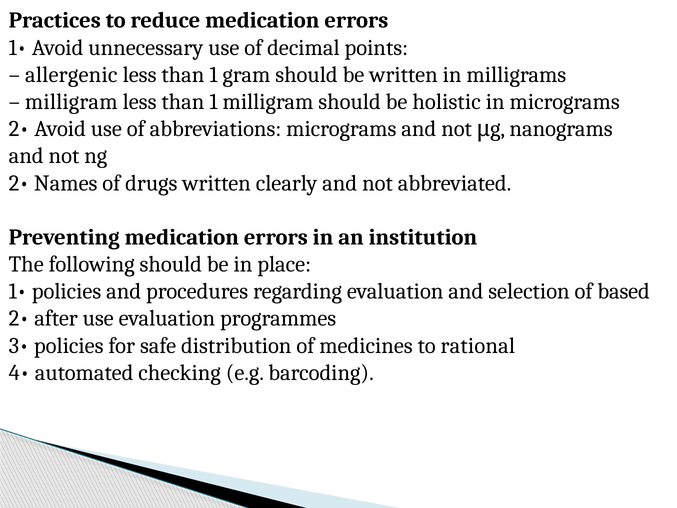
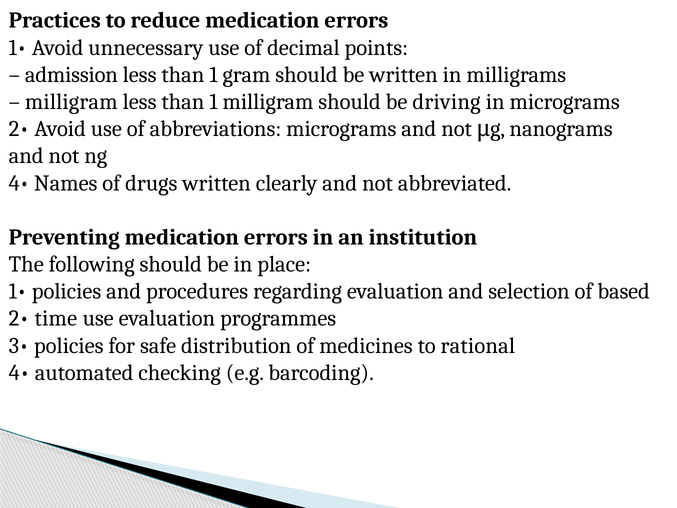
allergenic: allergenic -> admission (71, 75)
holistic: holistic -> driving (447, 102)
2•: 2• -> 4• (19, 183)
after: after -> time (56, 318)
